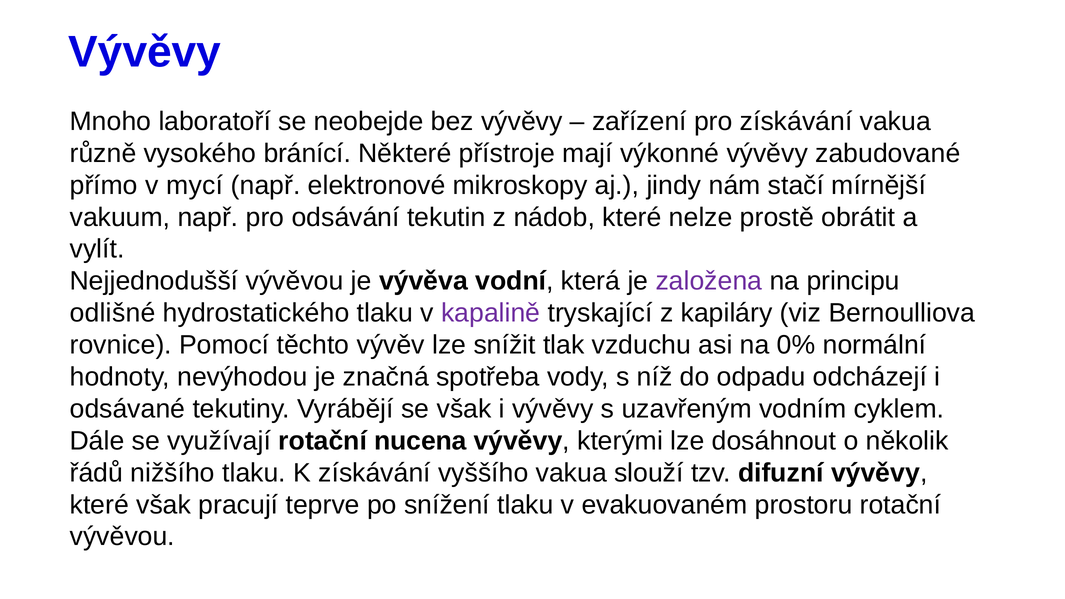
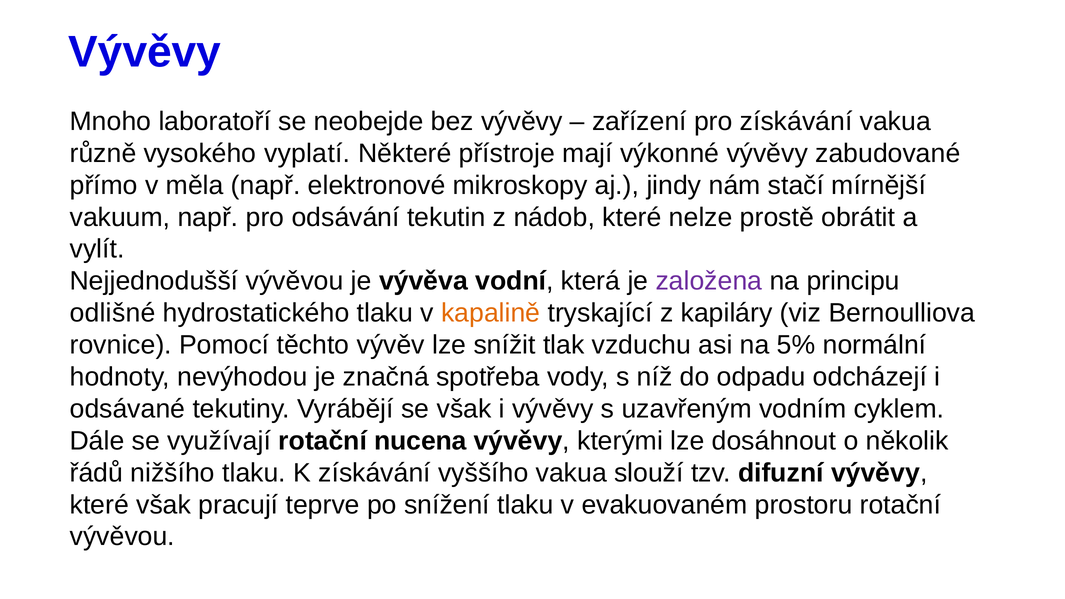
bránící: bránící -> vyplatí (307, 153)
mycí: mycí -> měla (195, 185)
kapalině colour: purple -> orange (491, 313)
0%: 0% -> 5% (796, 345)
